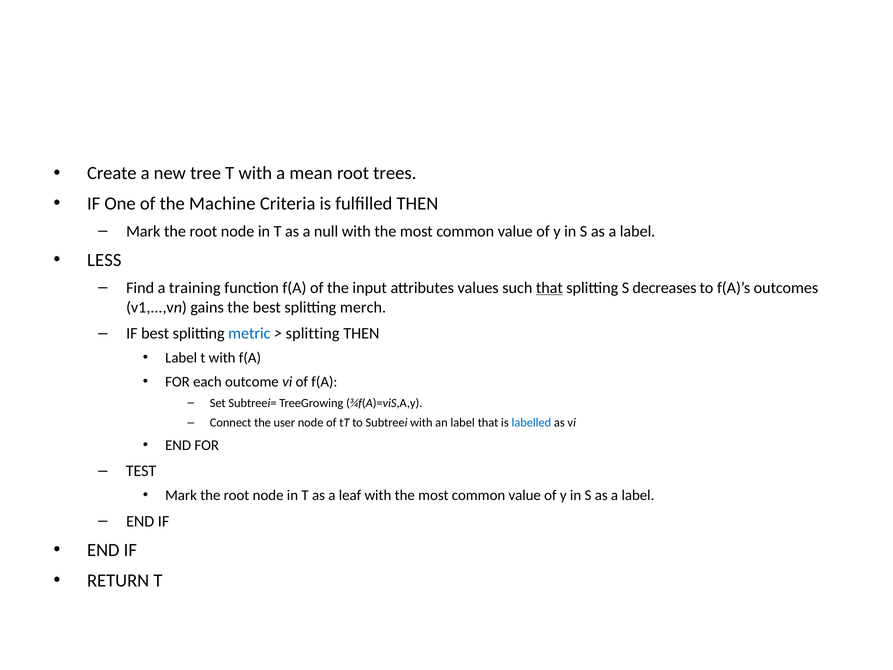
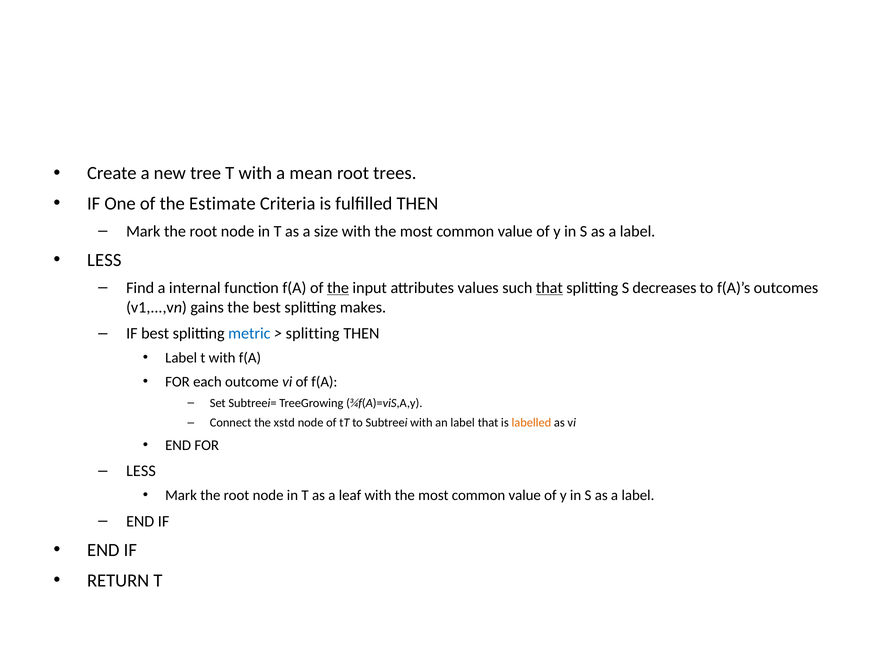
Machine: Machine -> Estimate (222, 203)
null: null -> size (326, 231)
training: training -> internal (195, 288)
the underline: none -> present (338, 288)
merch: merch -> makes (363, 307)
user: user -> xstd (284, 423)
labelled colour: blue -> orange (531, 423)
TEST: TEST -> LESS (141, 471)
